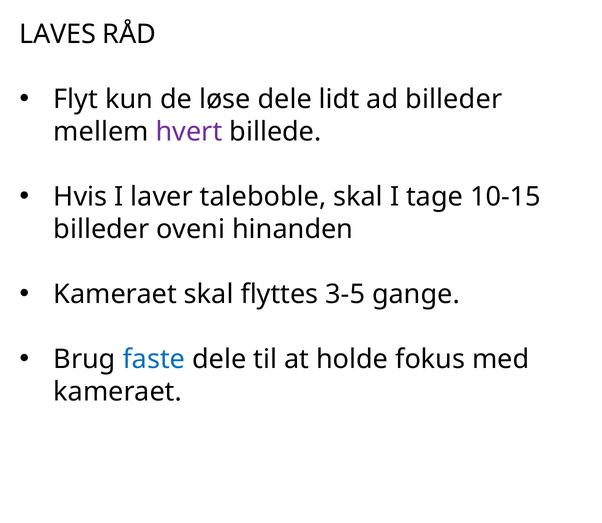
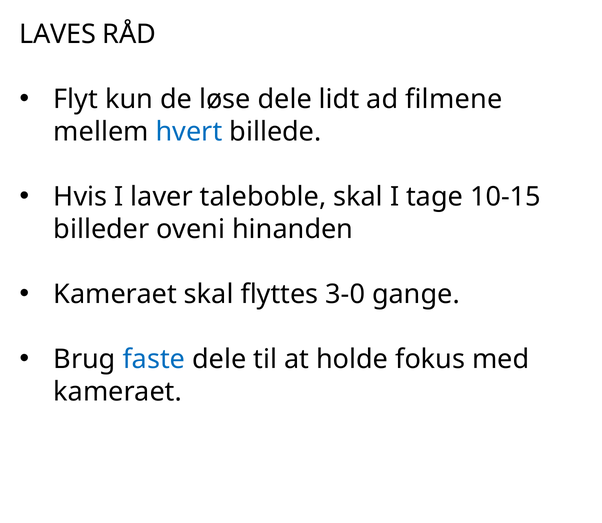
ad billeder: billeder -> filmene (454, 99)
hvert colour: purple -> blue (189, 132)
3-5: 3-5 -> 3-0 (345, 294)
